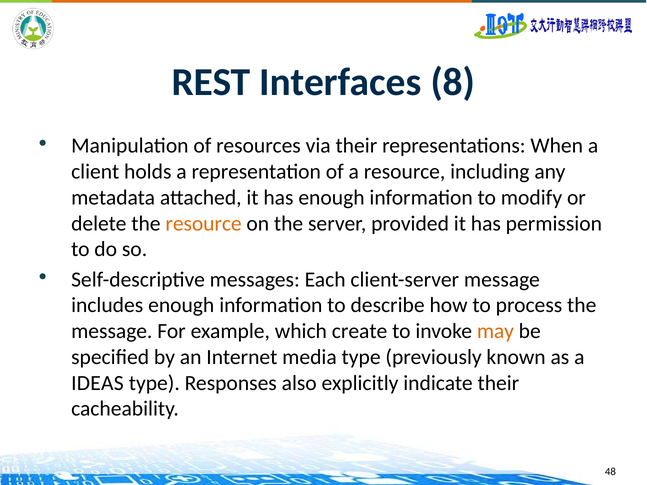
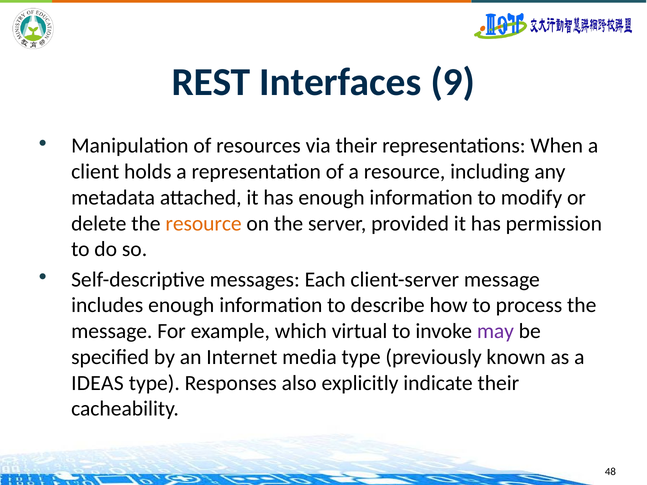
8: 8 -> 9 (453, 82)
create: create -> virtual (360, 331)
may colour: orange -> purple (495, 331)
